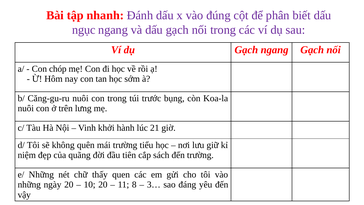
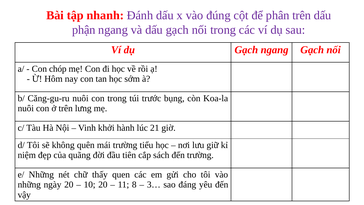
phân biết: biết -> trên (302, 15)
ngục: ngục -> phận (84, 30)
